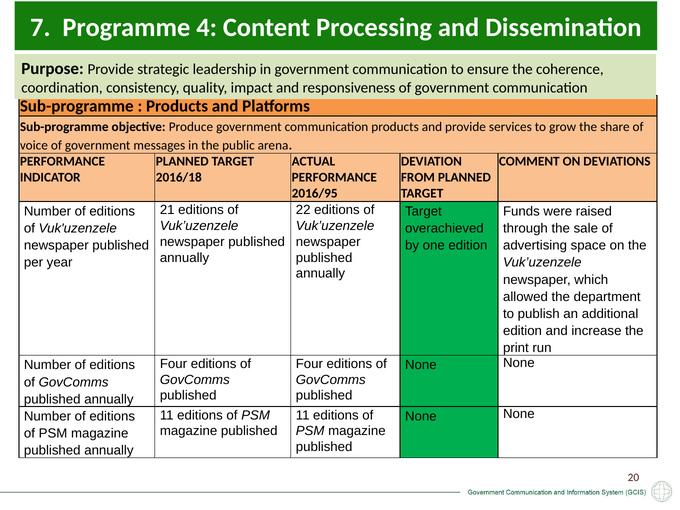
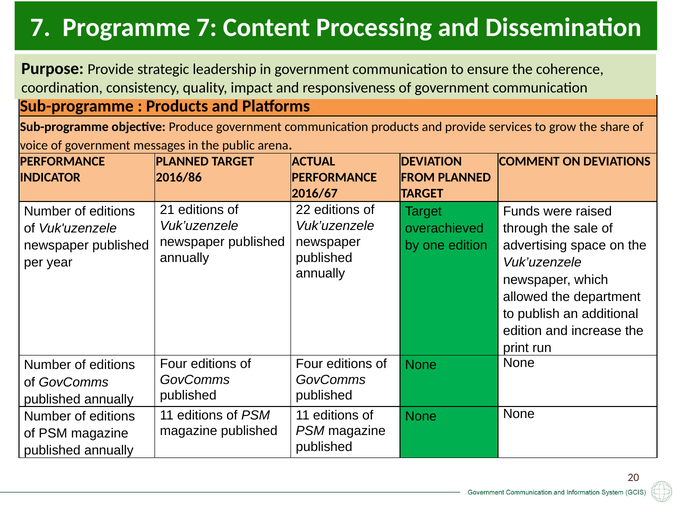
Programme 4: 4 -> 7 (207, 28)
2016/18: 2016/18 -> 2016/86 (179, 177)
2016/95: 2016/95 -> 2016/67 (315, 194)
